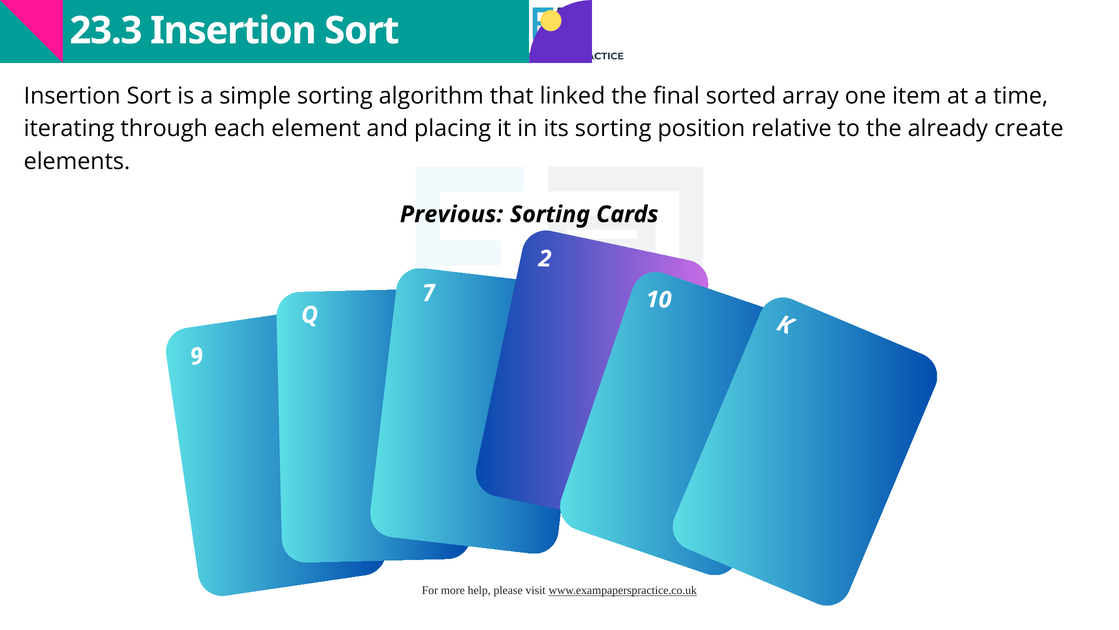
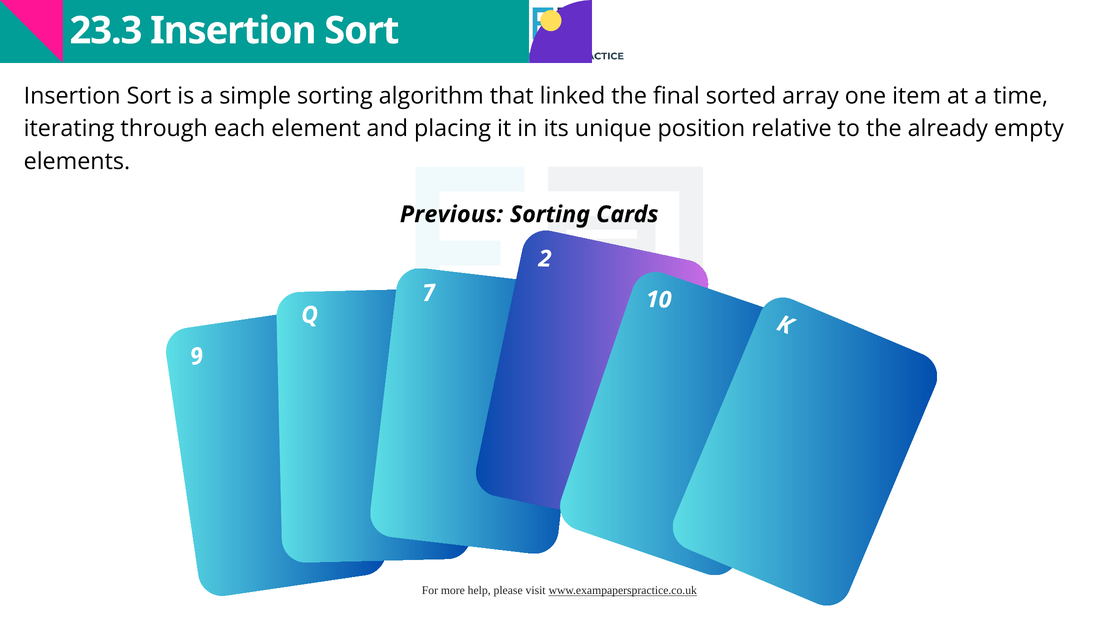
its sorting: sorting -> unique (613, 129)
create: create -> empty (1029, 129)
